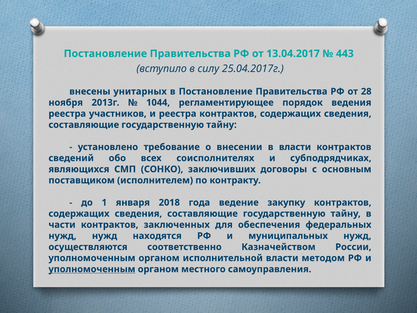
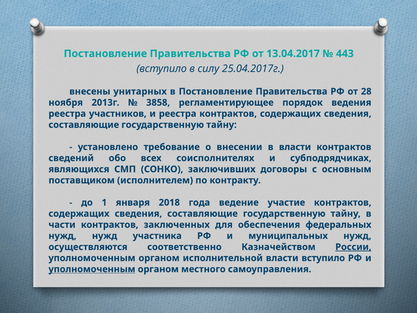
1044: 1044 -> 3858 (158, 102)
закупку: закупку -> участие (286, 202)
находятся: находятся -> участника (157, 236)
России underline: none -> present (353, 247)
власти методом: методом -> вступило (323, 258)
